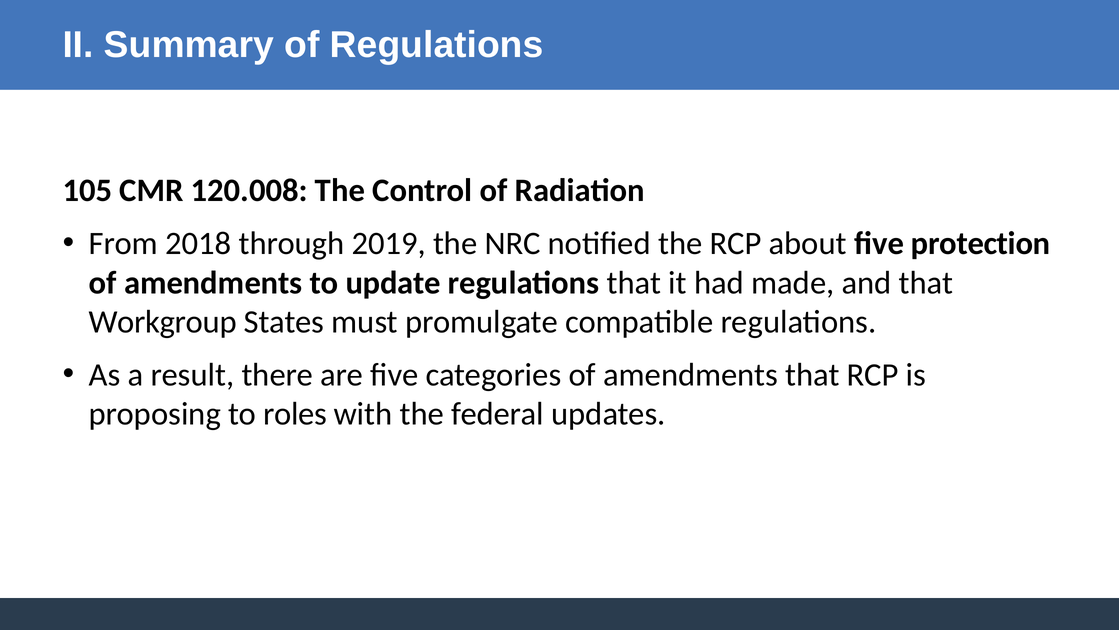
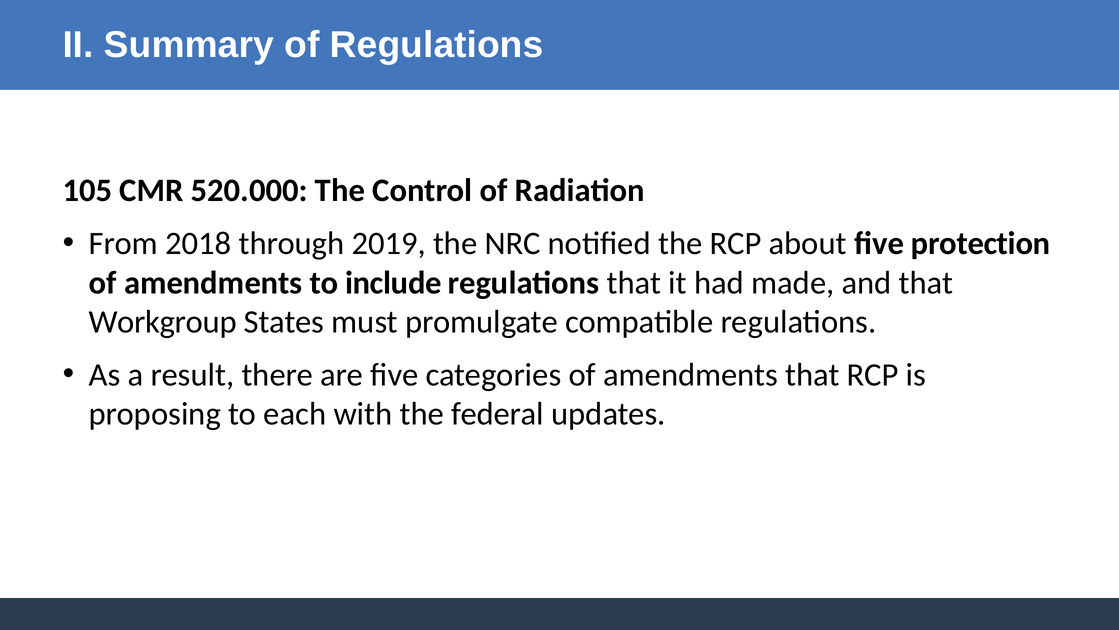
120.008: 120.008 -> 520.000 (249, 190)
update: update -> include (393, 282)
roles: roles -> each (295, 414)
